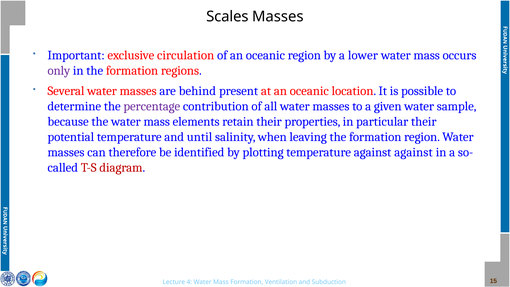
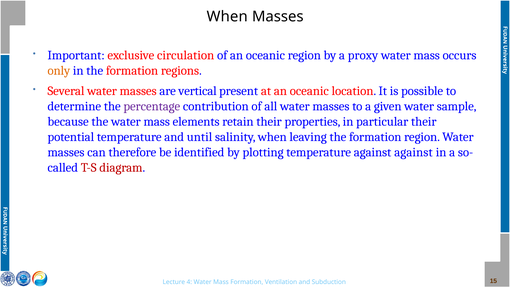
Scales: Scales -> When (227, 16)
lower: lower -> proxy (363, 55)
only colour: purple -> orange (59, 71)
behind: behind -> vertical (198, 91)
